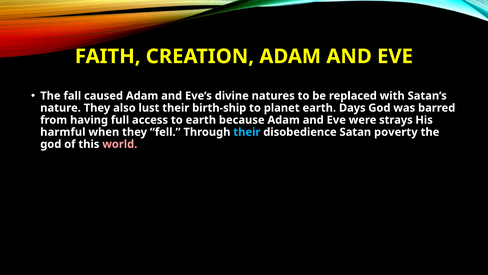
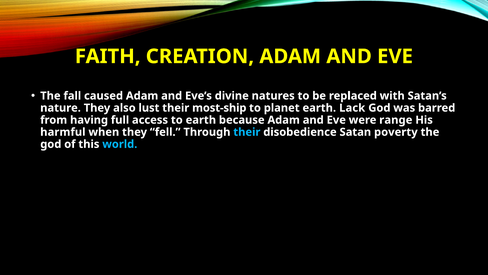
birth-ship: birth-ship -> most-ship (219, 108)
Days: Days -> Lack (352, 108)
strays: strays -> range (396, 120)
world colour: pink -> light blue (120, 144)
